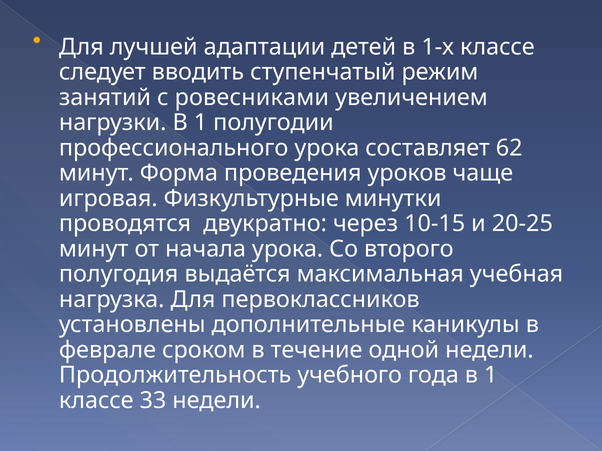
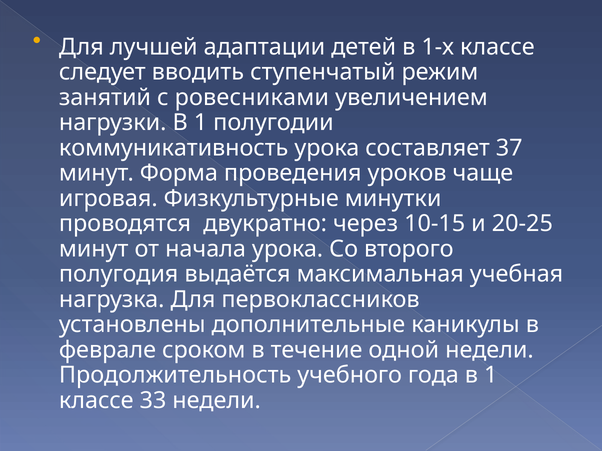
профессионального: профессионального -> коммуникативность (174, 148)
62: 62 -> 37 (509, 148)
